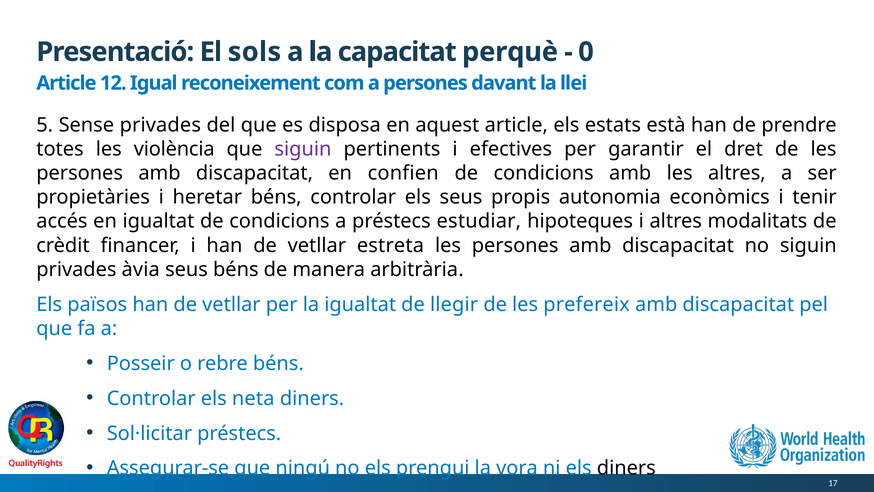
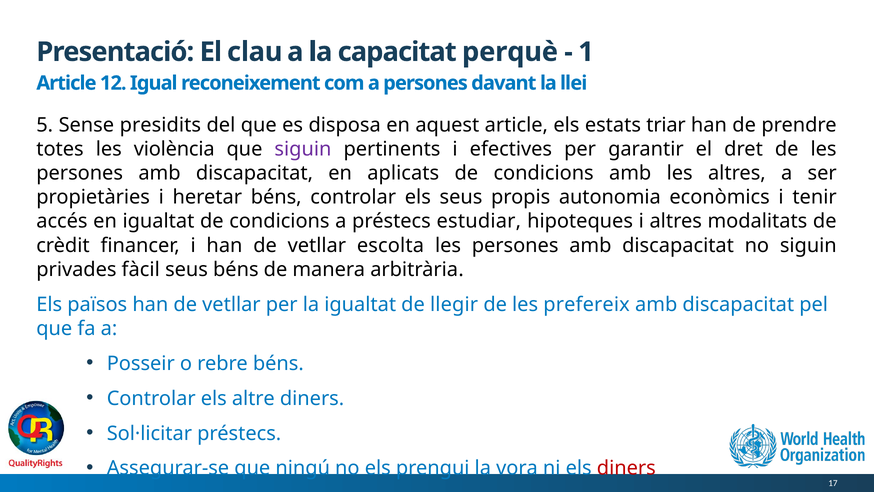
sols: sols -> clau (255, 52)
0: 0 -> 1 (586, 52)
Sense privades: privades -> presidits (160, 125)
està: està -> triar (666, 125)
confien: confien -> aplicats (403, 173)
estreta: estreta -> escolta (390, 245)
àvia: àvia -> fàcil (141, 269)
neta: neta -> altre (253, 398)
diners colour: black -> red (626, 468)
